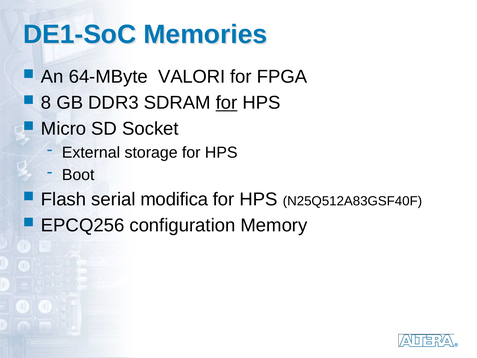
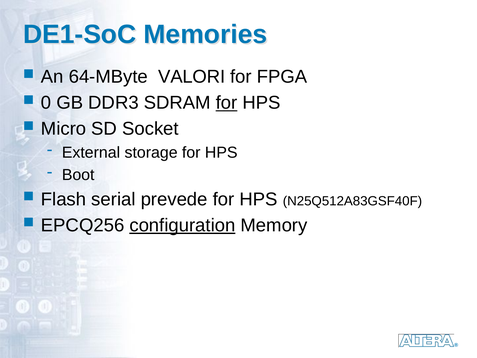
8: 8 -> 0 (46, 103)
modifica: modifica -> prevede (174, 199)
configuration underline: none -> present (182, 225)
